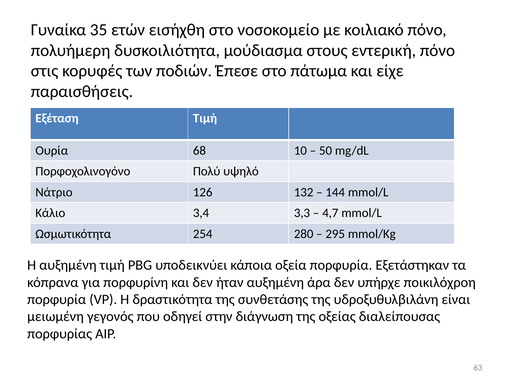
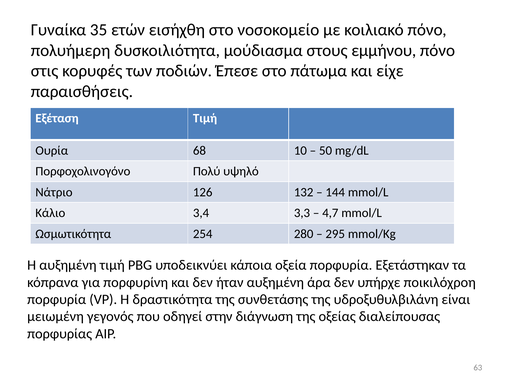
εντερική: εντερική -> εμμήνου (384, 50)
